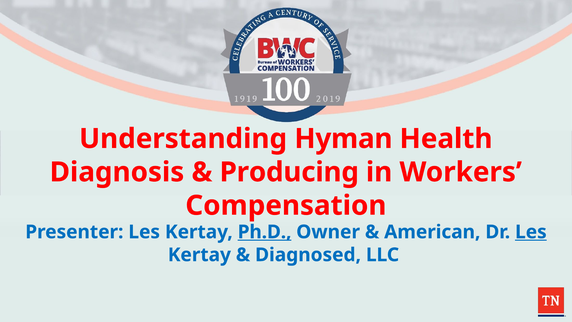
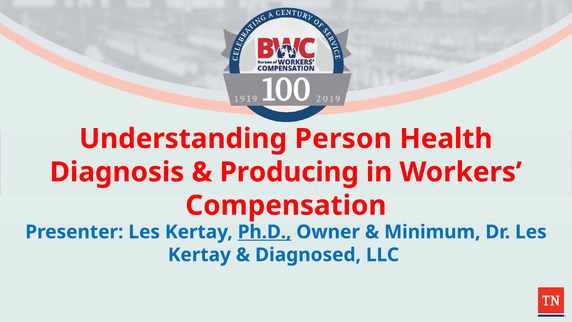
Hyman: Hyman -> Person (343, 139)
American: American -> Minimum (432, 232)
Les underline: present -> none (531, 232)
